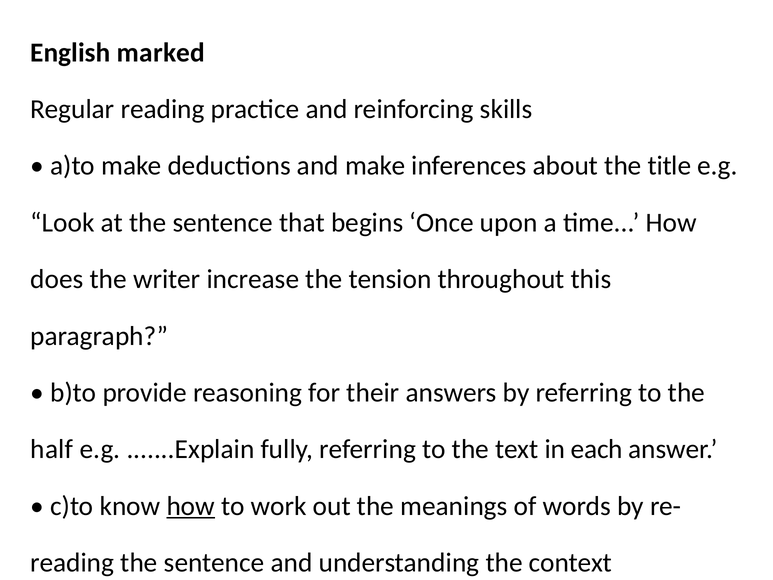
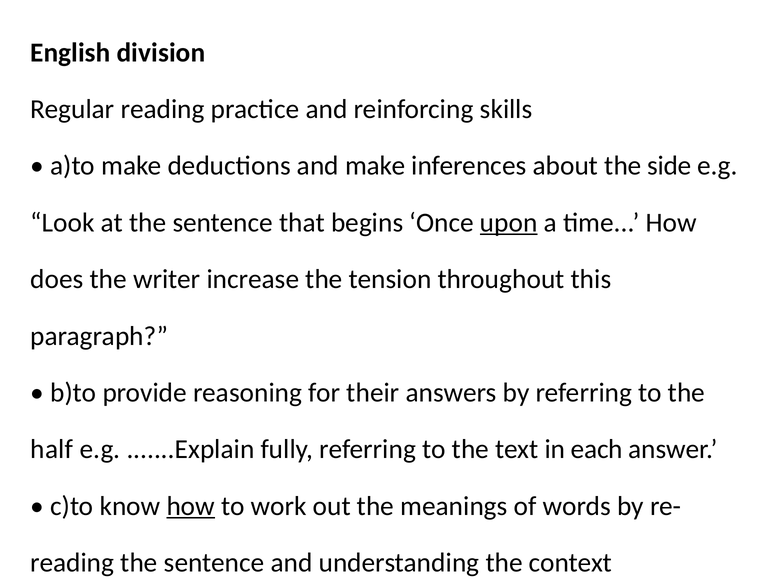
marked: marked -> division (161, 53)
title: title -> side (669, 166)
upon underline: none -> present (509, 223)
